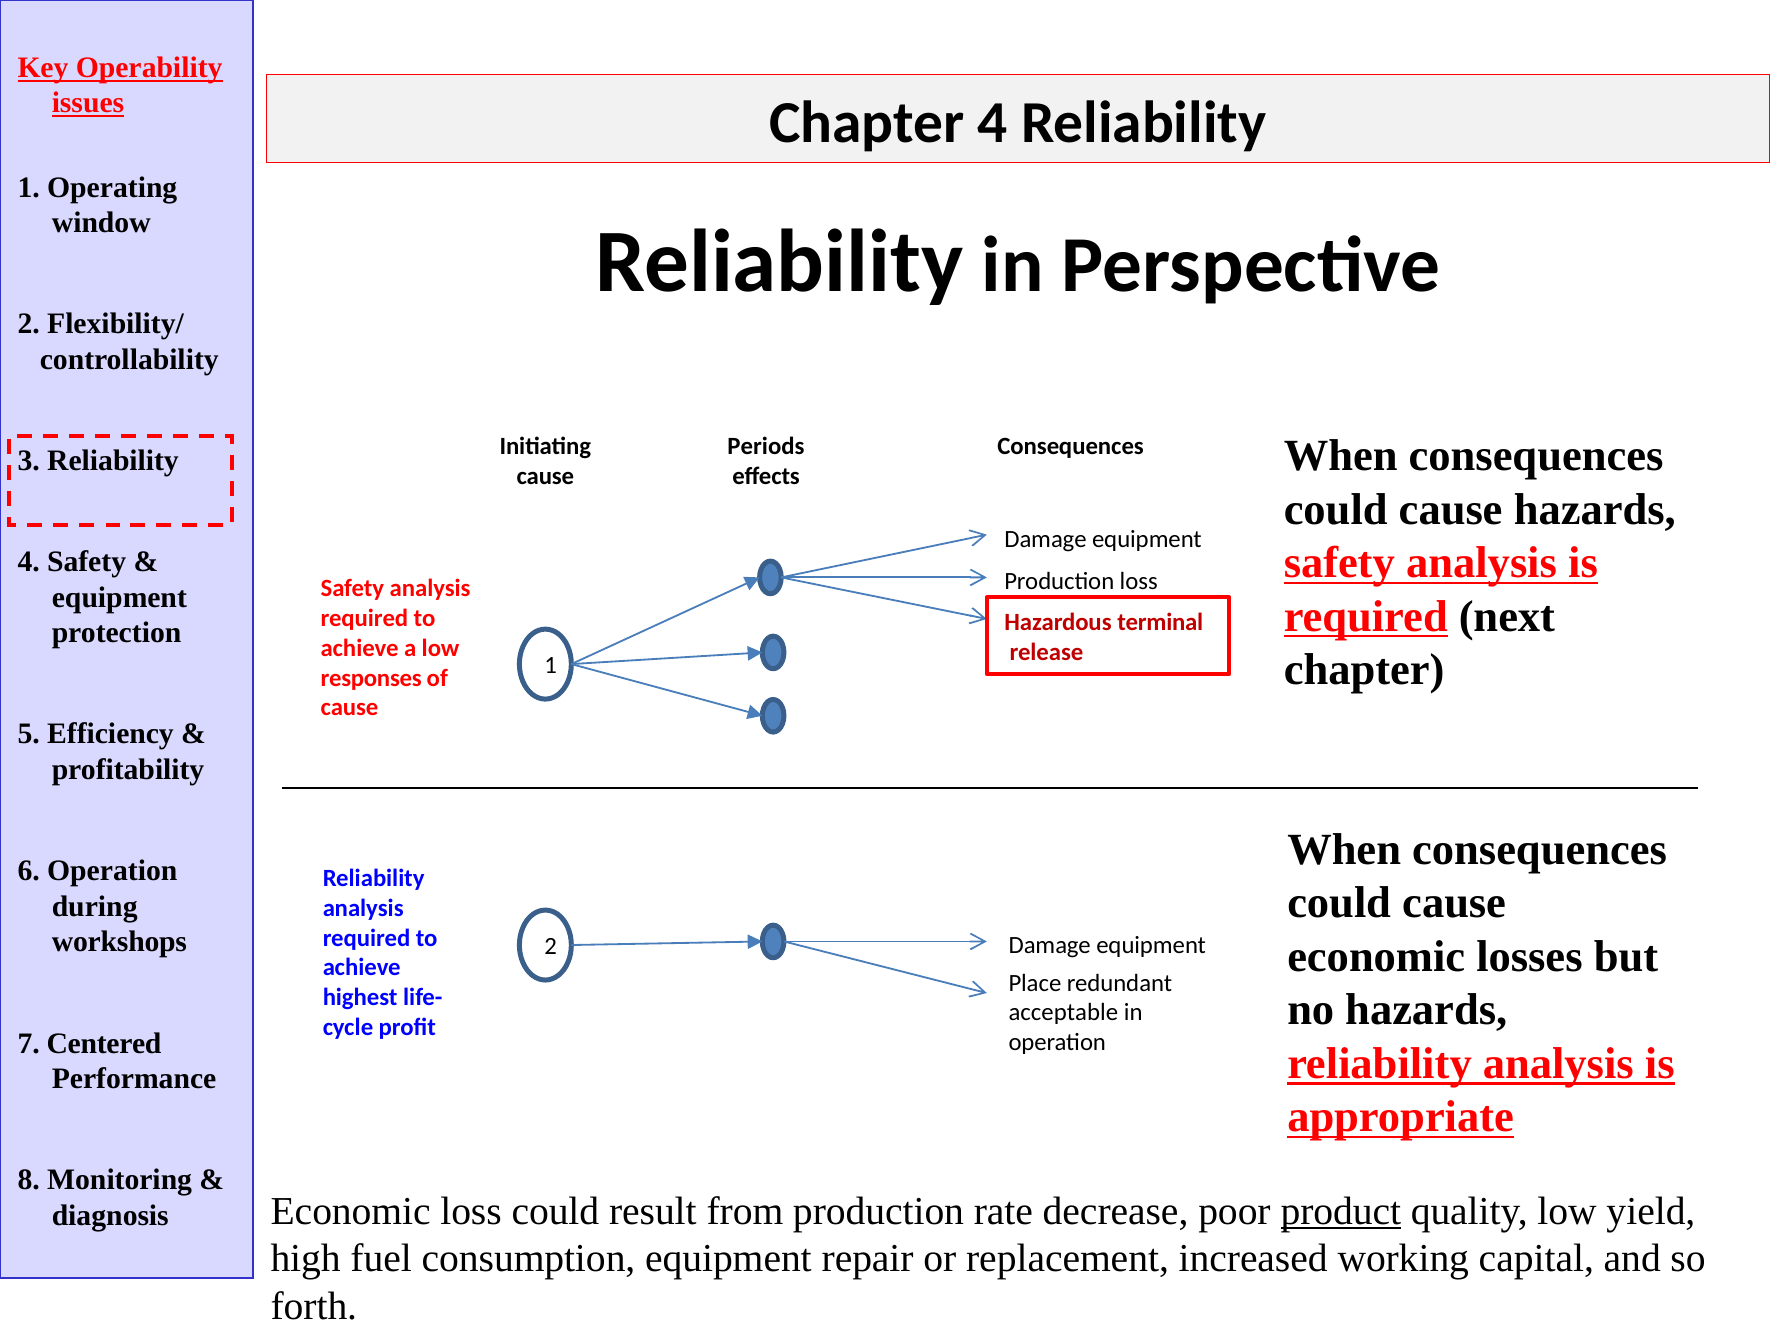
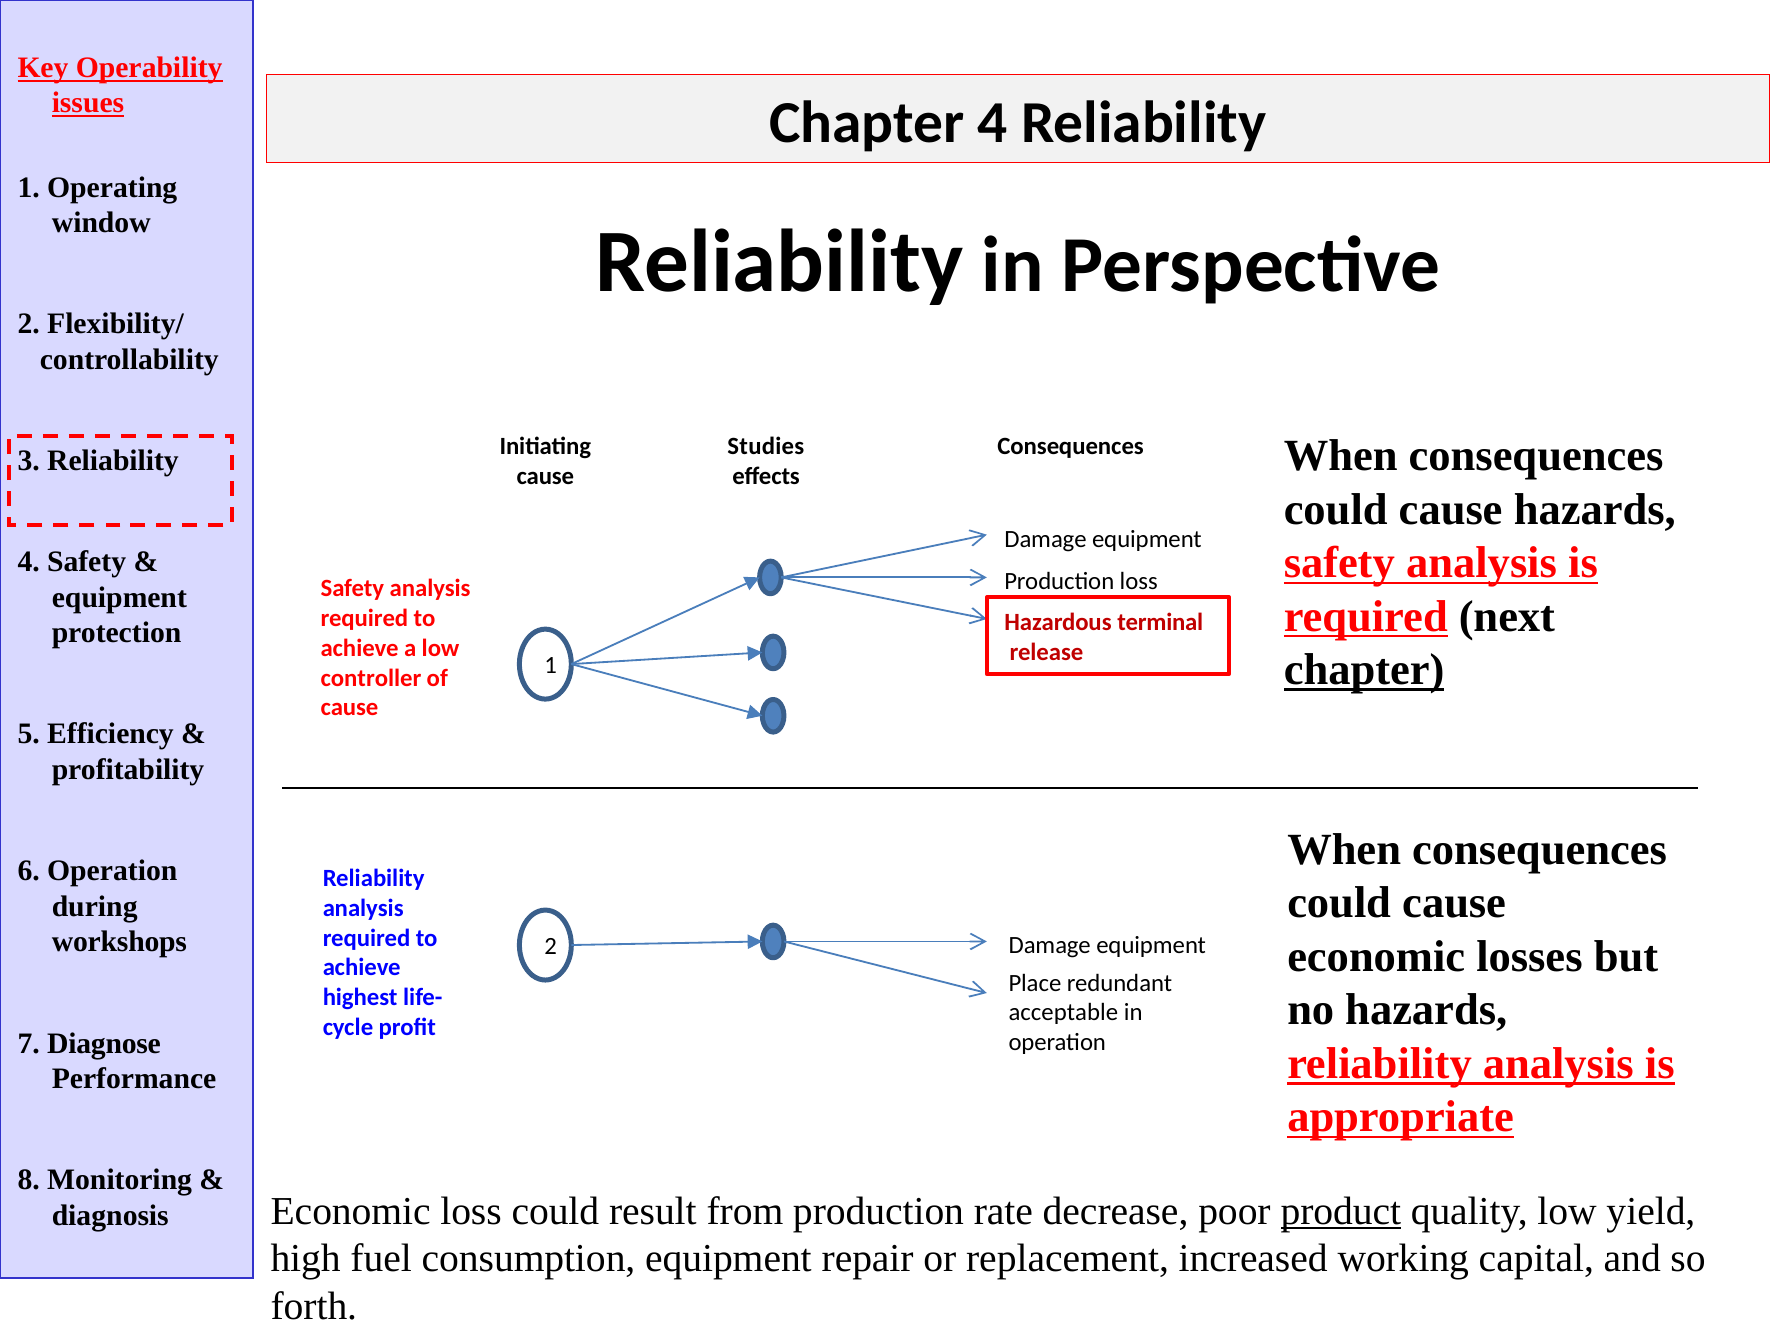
Periods: Periods -> Studies (766, 446)
chapter underline: none -> present (1364, 670)
responses: responses -> controller (371, 678)
Centered: Centered -> Diagnose (104, 1043)
